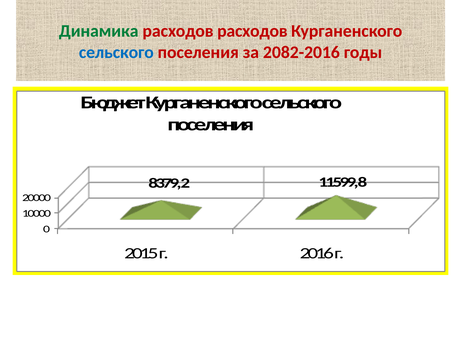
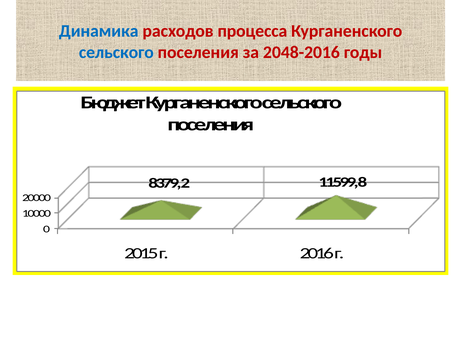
Динамика colour: green -> blue (99, 31)
расходов расходов: расходов -> процесса (252, 31)
2082-2016: 2082-2016 -> 2048-2016 (301, 52)
